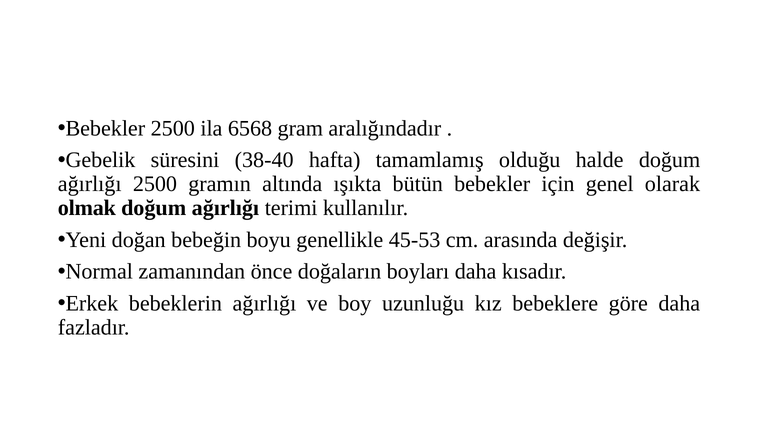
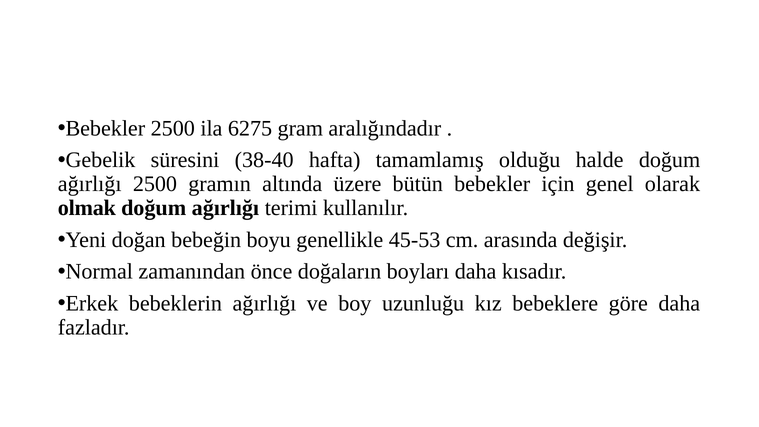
6568: 6568 -> 6275 (250, 128)
ışıkta: ışıkta -> üzere (357, 184)
